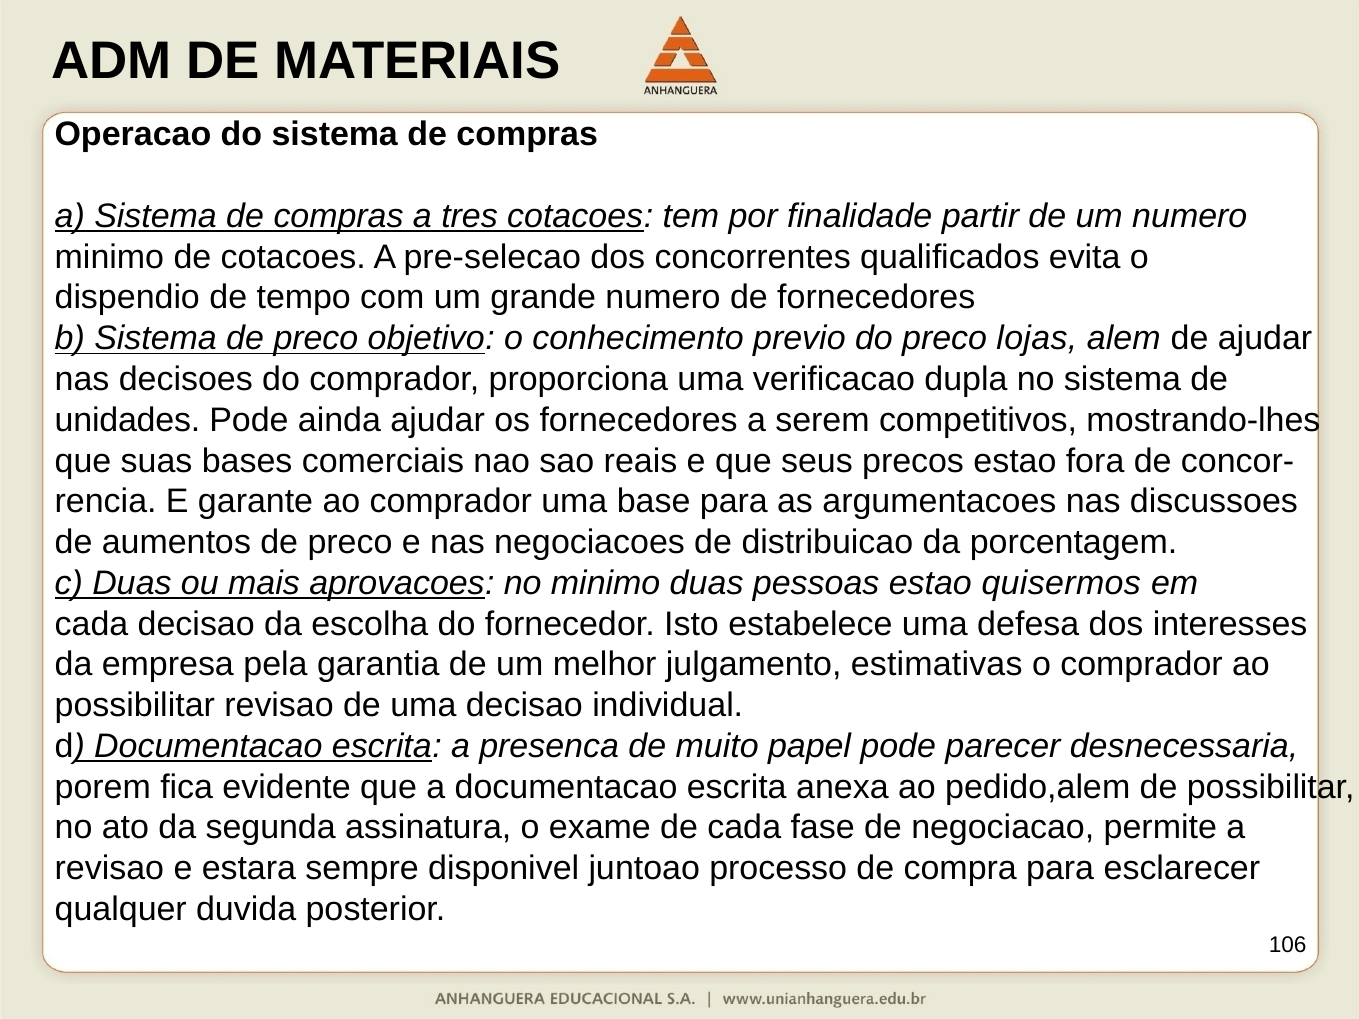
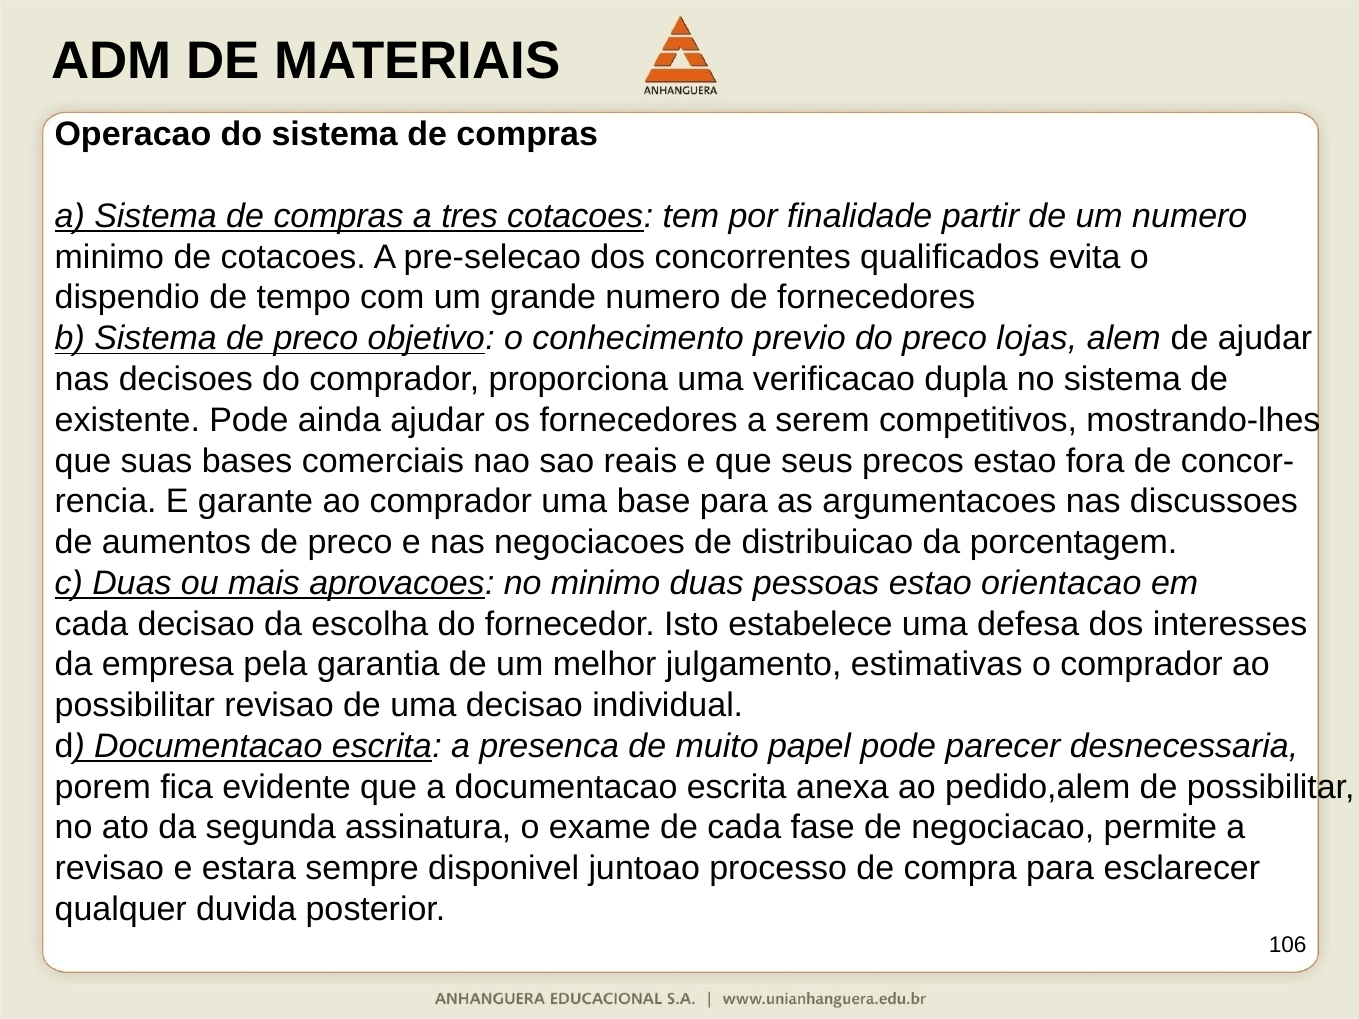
unidades: unidades -> existente (127, 420)
quisermos: quisermos -> orientacao (1061, 583)
